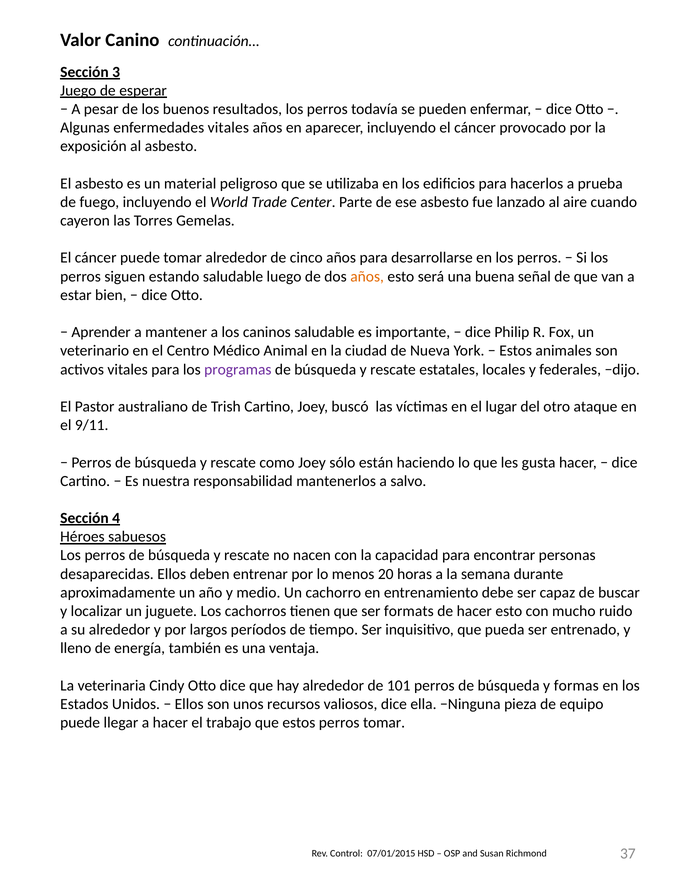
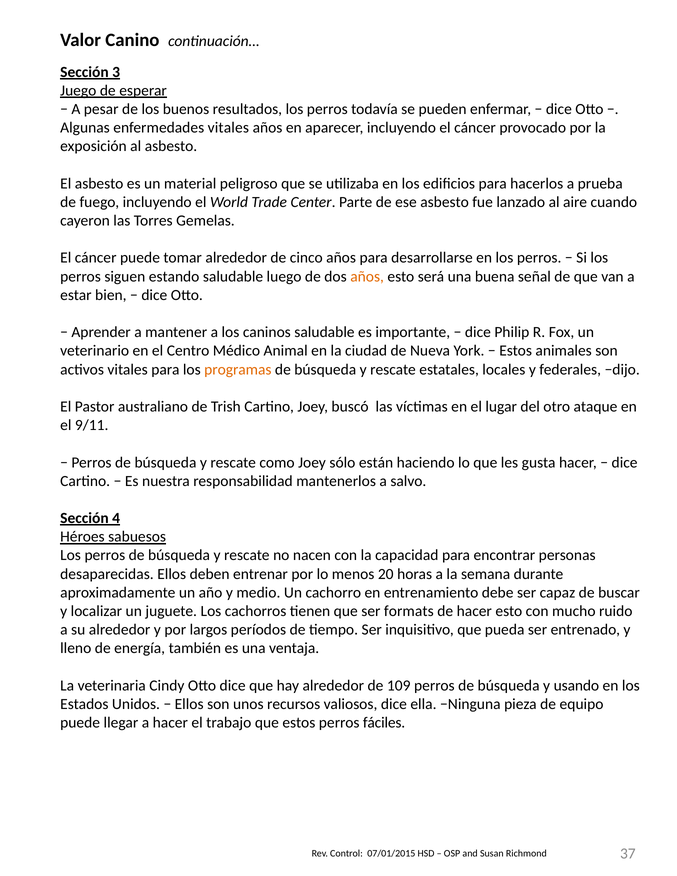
programas colour: purple -> orange (238, 369)
101: 101 -> 109 (399, 686)
formas: formas -> usando (576, 686)
perros tomar: tomar -> fáciles (384, 723)
